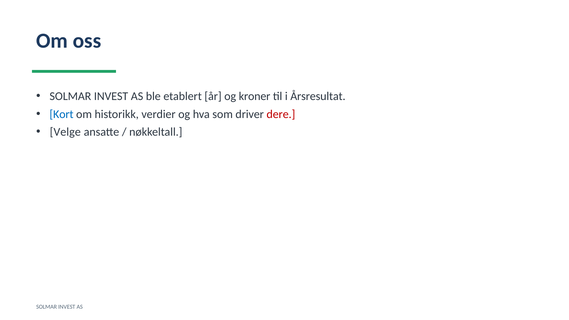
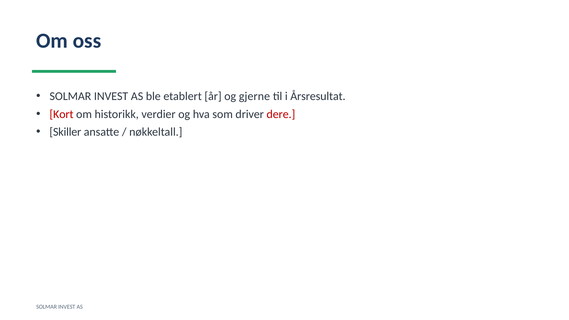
kroner: kroner -> gjerne (254, 96)
Kort colour: blue -> red (62, 114)
Velge: Velge -> Skiller (65, 132)
